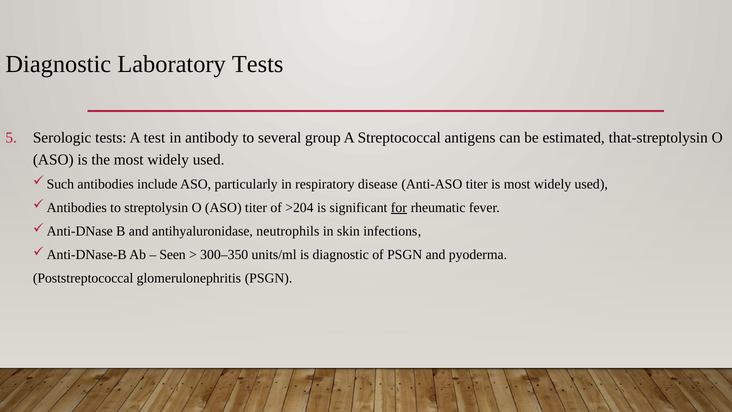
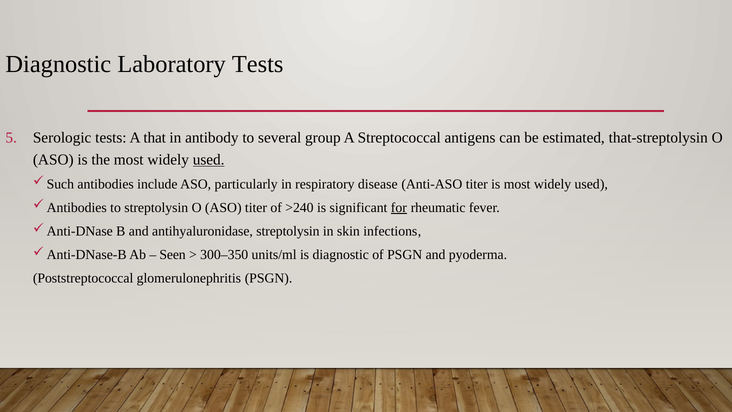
test: test -> that (155, 138)
used underline: none -> present (209, 160)
>204: >204 -> >240 (299, 208)
antihyaluronidase neutrophils: neutrophils -> streptolysin (288, 231)
